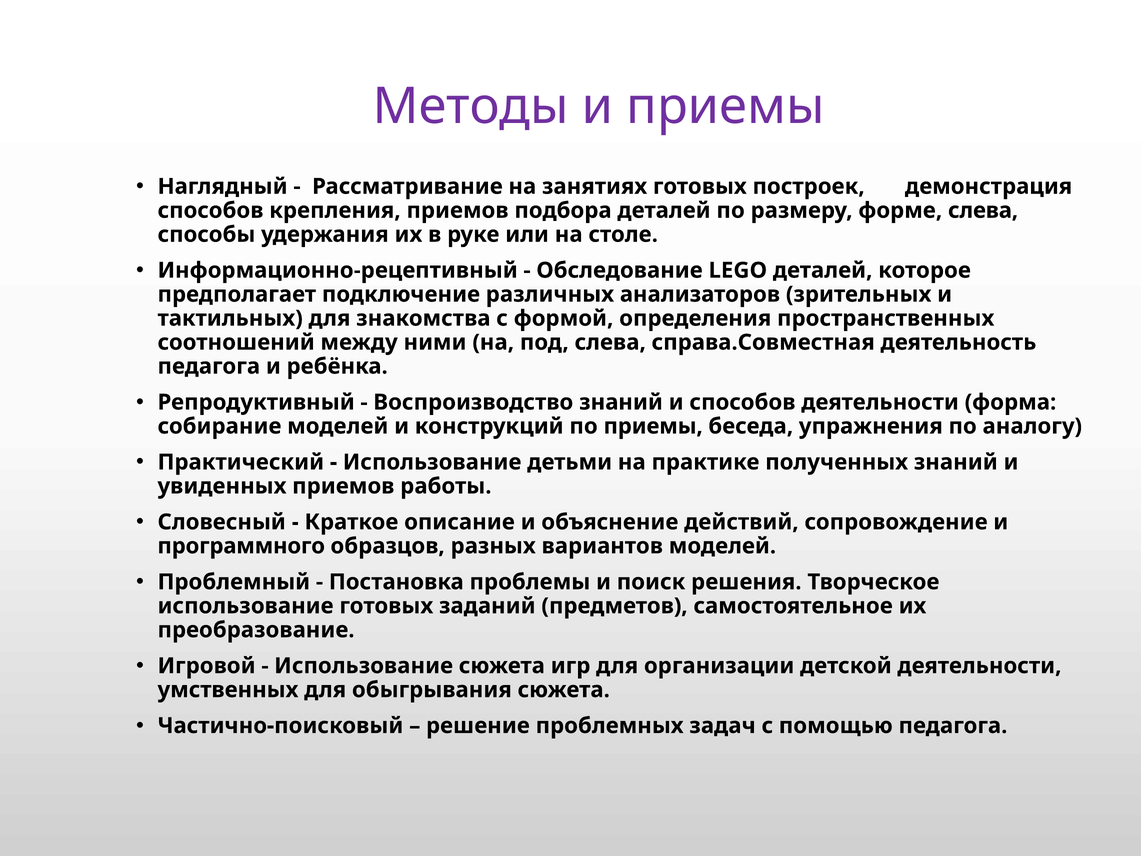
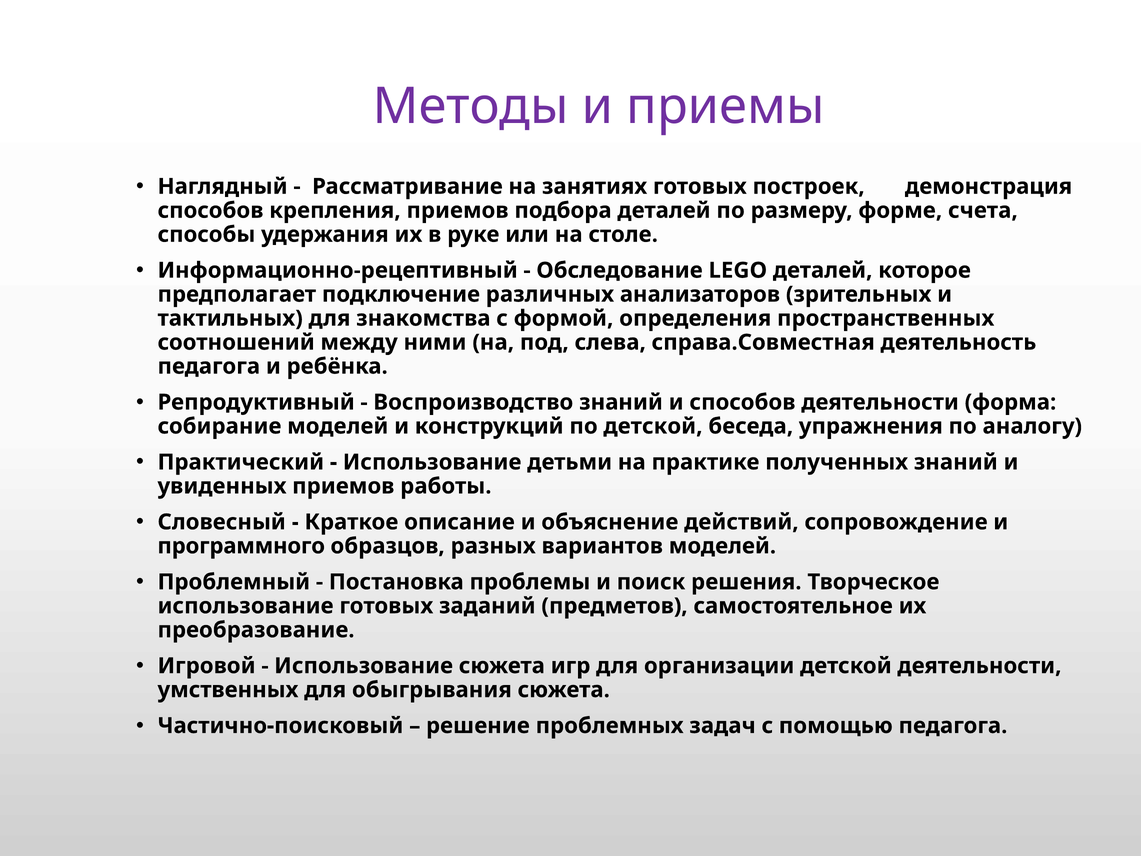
форме слева: слева -> счета (983, 210)
по приемы: приемы -> детской (653, 426)
